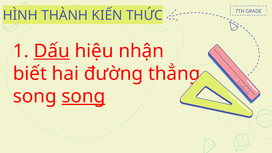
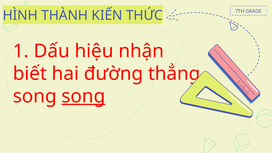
Dấu underline: present -> none (52, 51)
